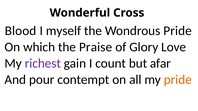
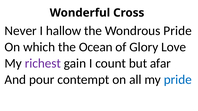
Blood: Blood -> Never (21, 31)
myself: myself -> hallow (64, 31)
Praise: Praise -> Ocean (96, 47)
pride colour: orange -> blue (178, 80)
